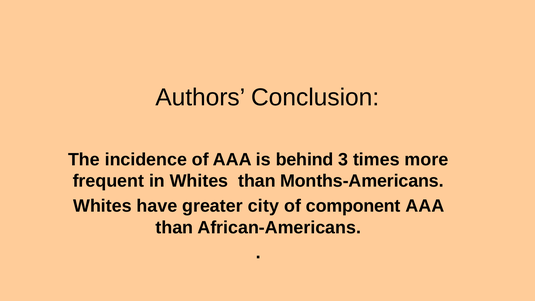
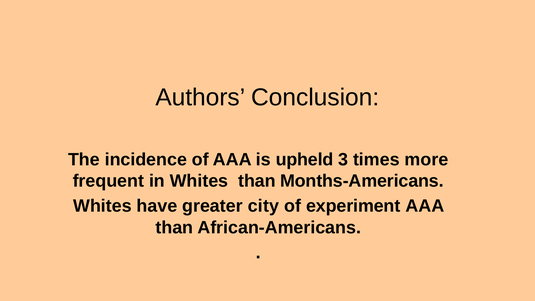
behind: behind -> upheld (305, 160)
component: component -> experiment (353, 206)
